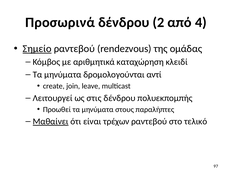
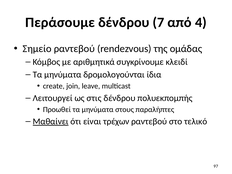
Προσωρινά: Προσωρινά -> Περάσουμε (60, 22)
2: 2 -> 7 (158, 22)
Σημείο underline: present -> none (37, 49)
καταχώρηση: καταχώρηση -> συγκρίνουμε (140, 62)
αντί: αντί -> ίδια (154, 75)
